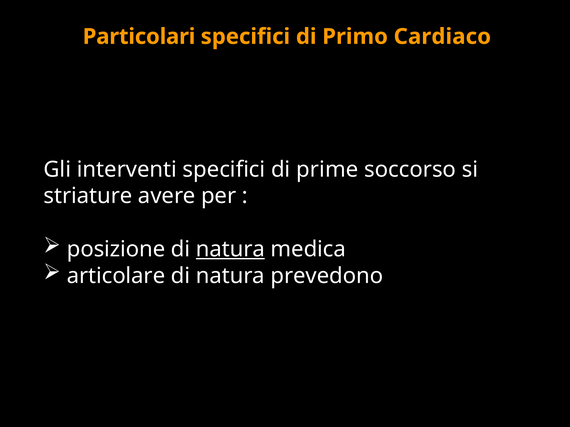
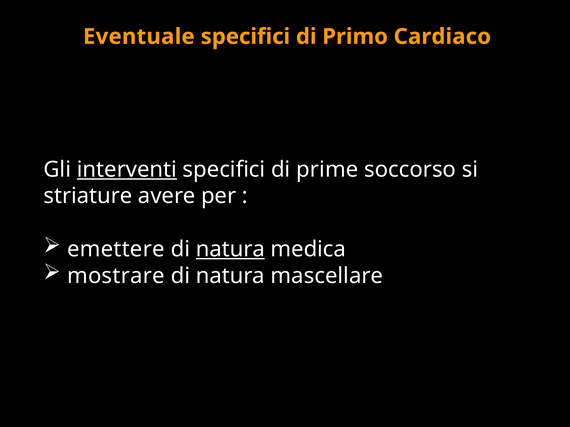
Particolari: Particolari -> Eventuale (139, 37)
interventi underline: none -> present (127, 170)
posizione: posizione -> emettere (116, 249)
articolare: articolare -> mostrare (116, 276)
prevedono: prevedono -> mascellare (327, 276)
